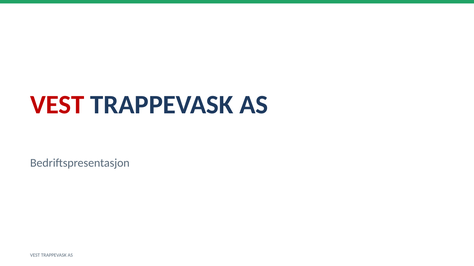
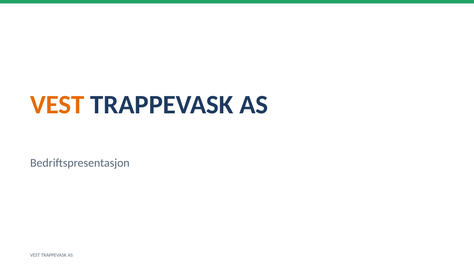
VEST colour: red -> orange (57, 105)
